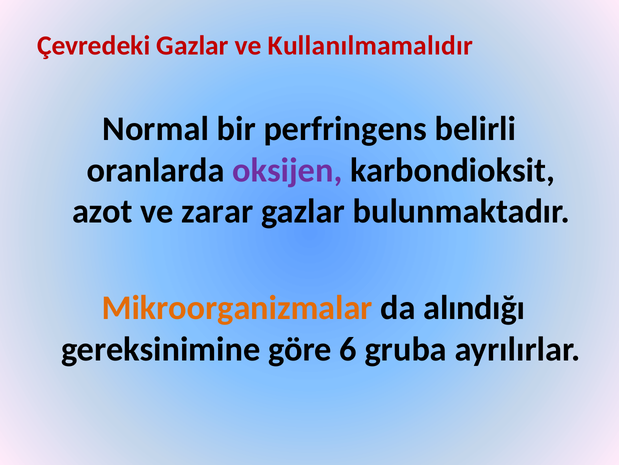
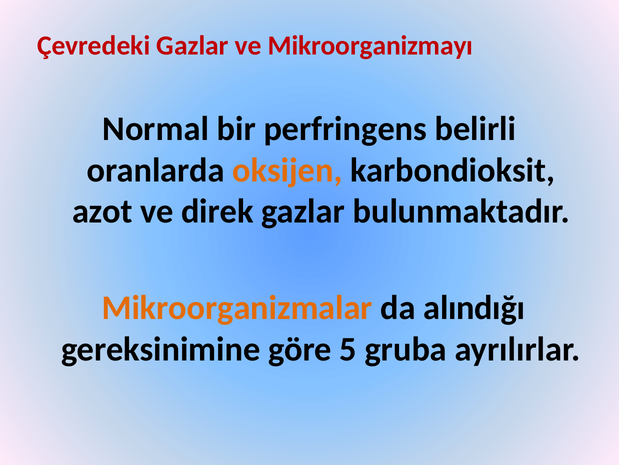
Kullanılmamalıdır: Kullanılmamalıdır -> Mikroorganizmayı (370, 46)
oksijen colour: purple -> orange (287, 170)
zarar: zarar -> direk (217, 211)
6: 6 -> 5 (348, 349)
